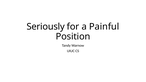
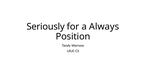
Painful: Painful -> Always (104, 27)
